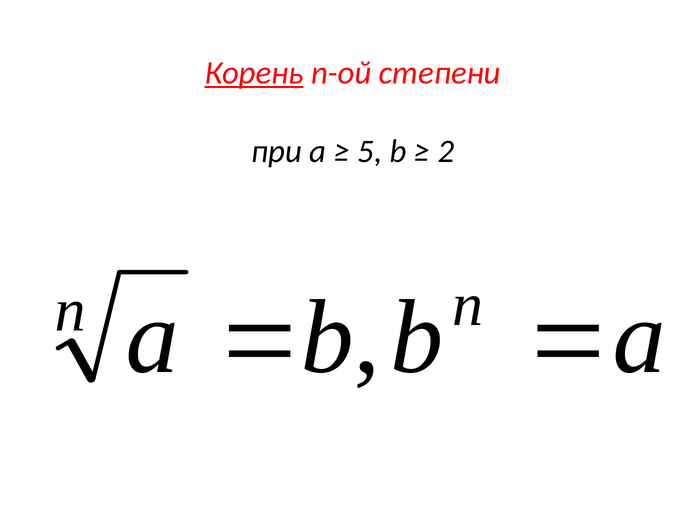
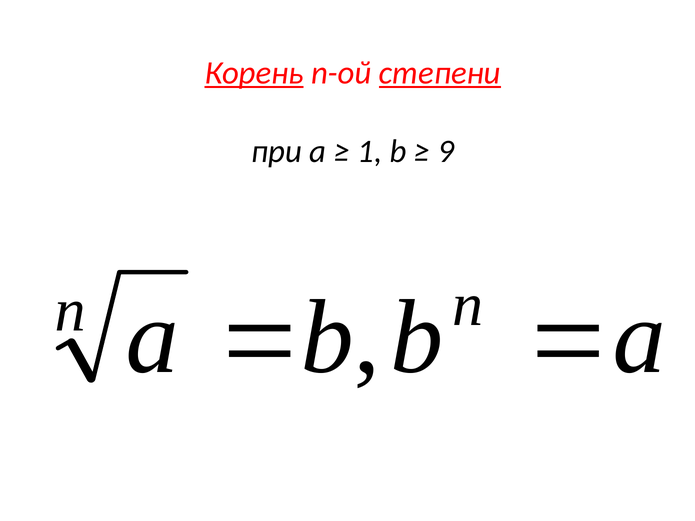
степени underline: none -> present (440, 73)
5: 5 -> 1 (370, 152)
2: 2 -> 9 (446, 152)
